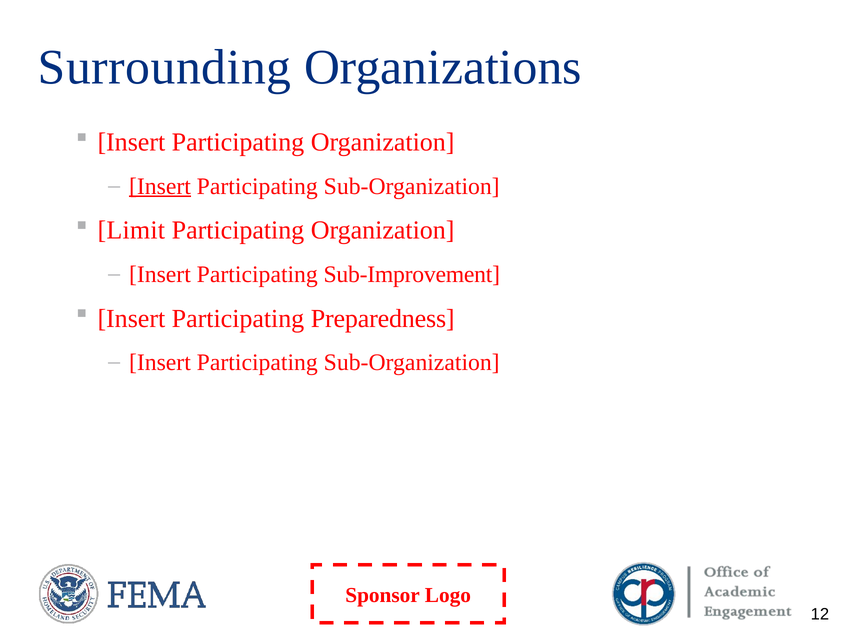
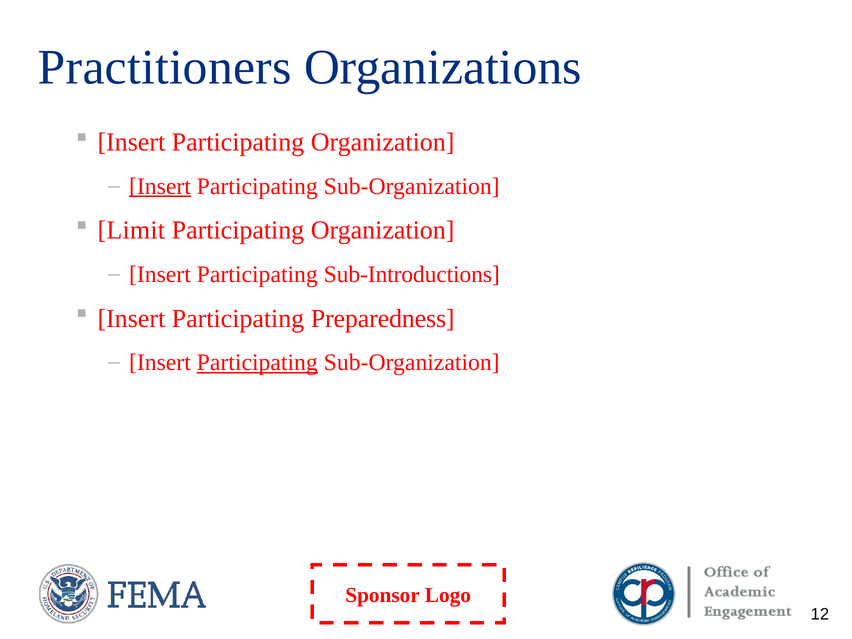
Surrounding: Surrounding -> Practitioners (165, 67)
Sub-Improvement: Sub-Improvement -> Sub-Introductions (412, 274)
Participating underline: none -> present (257, 362)
